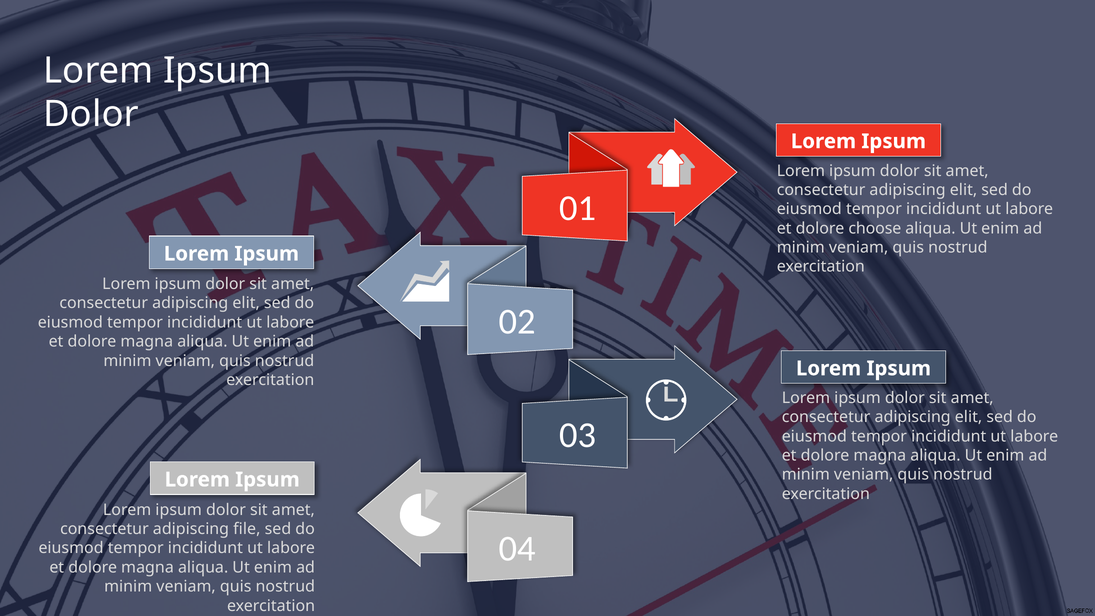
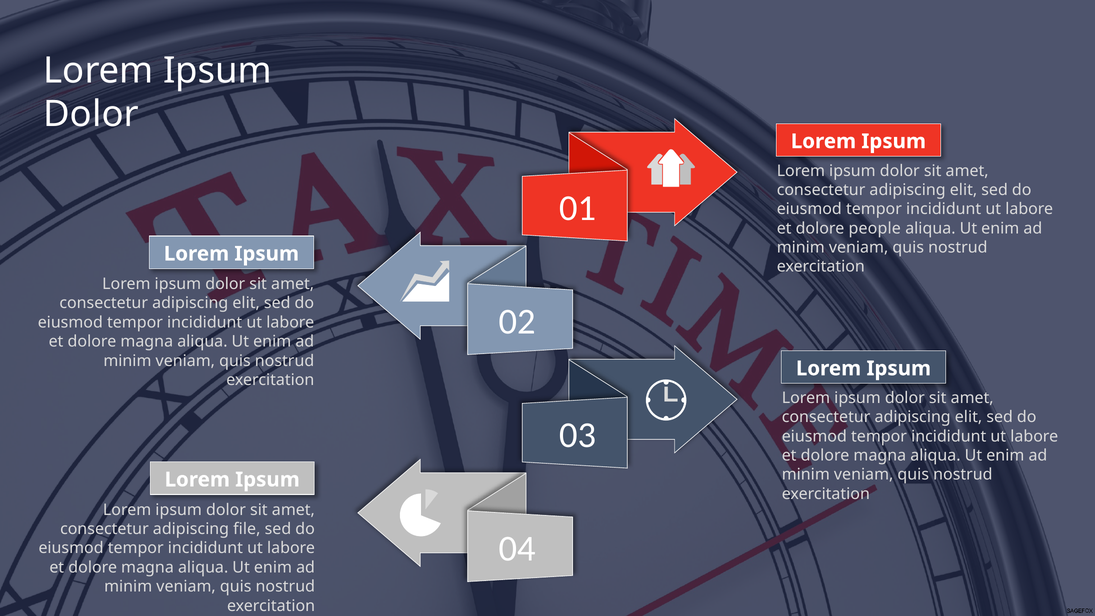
choose: choose -> people (875, 228)
